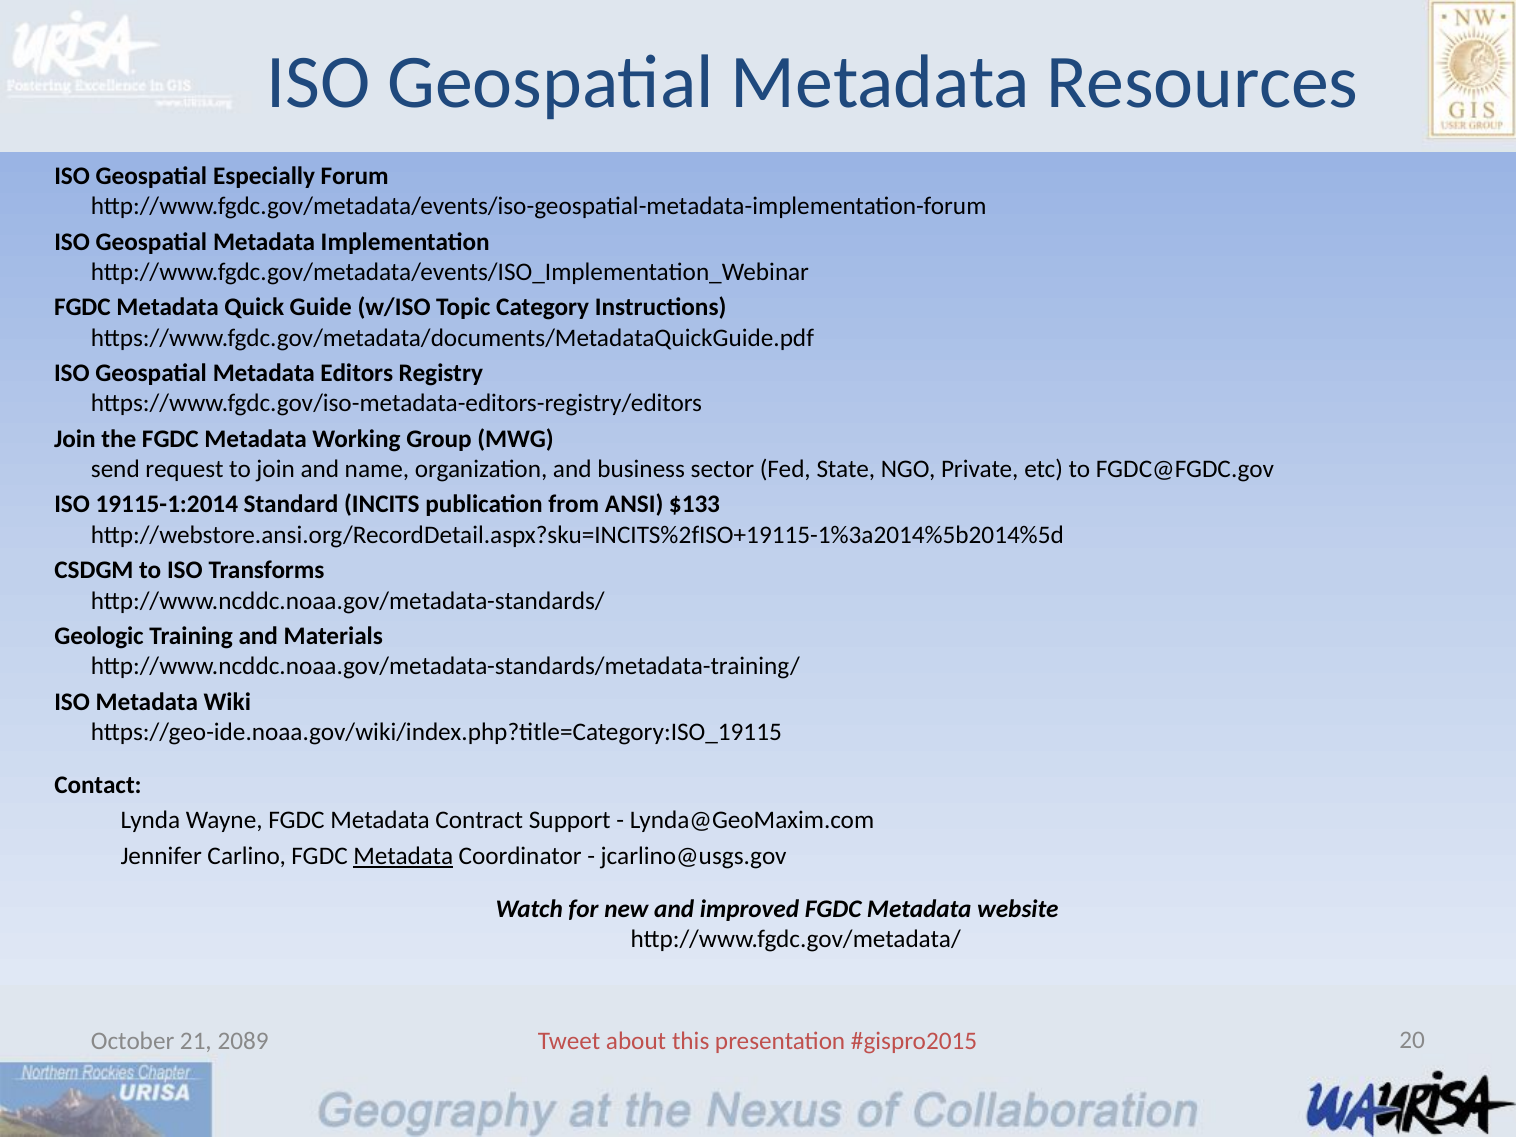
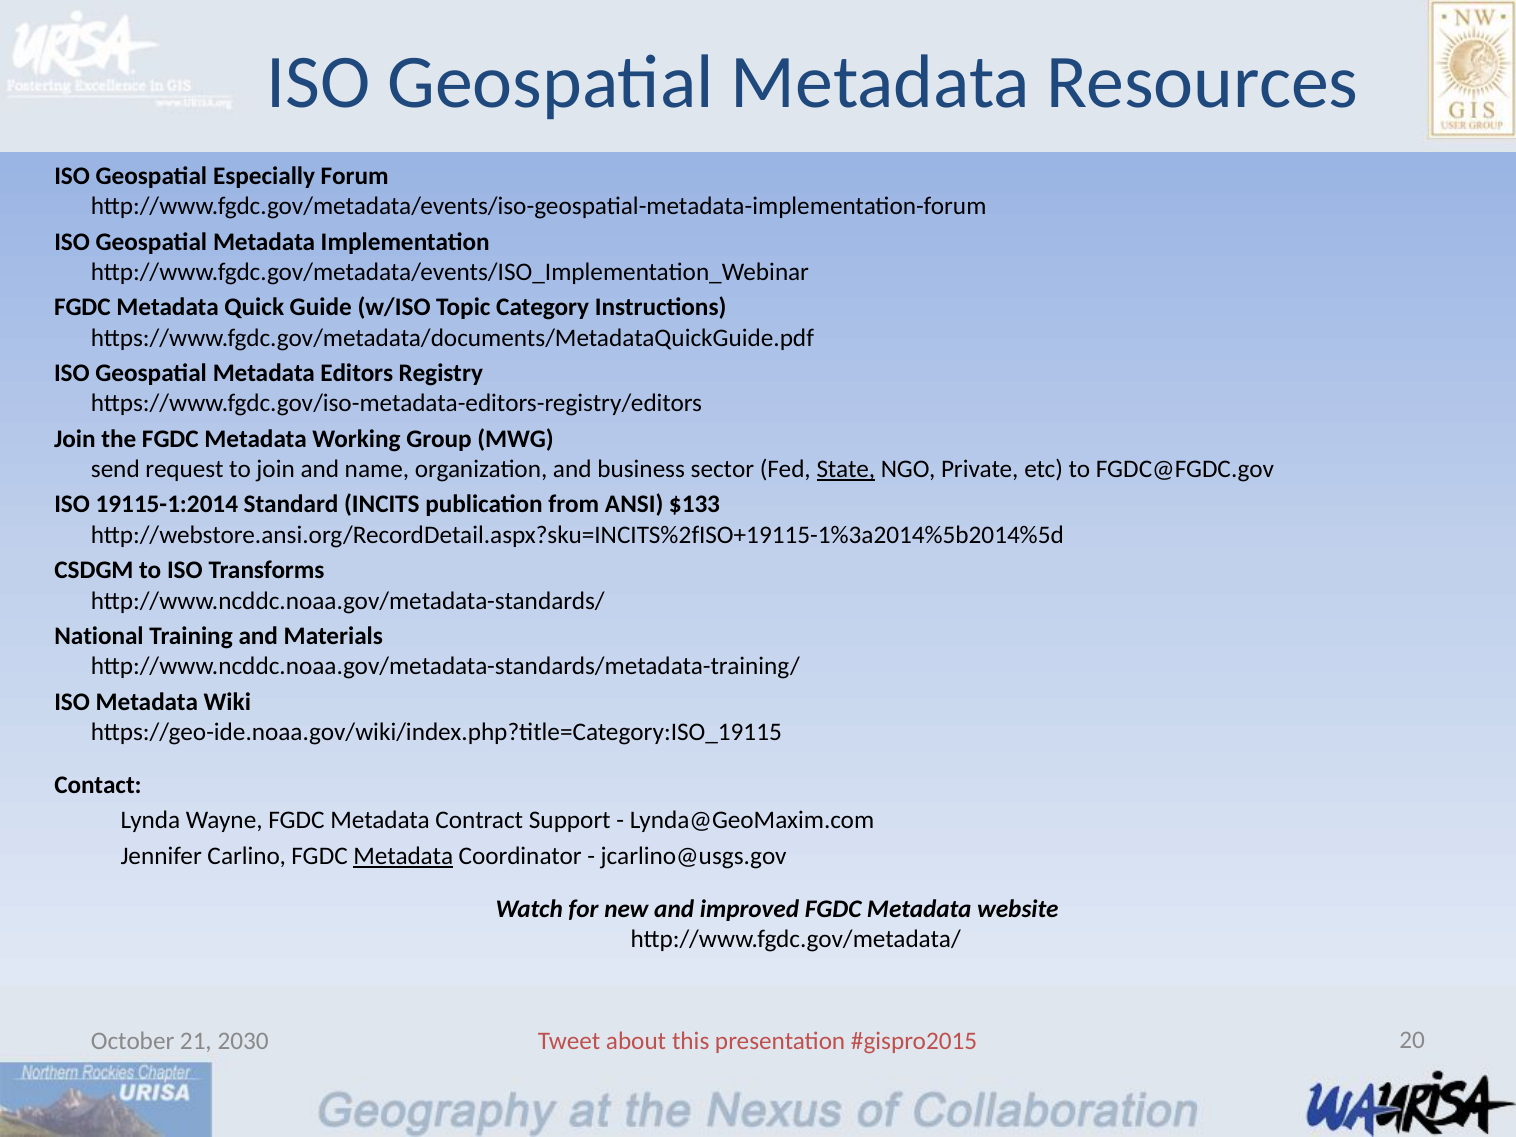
State underline: none -> present (846, 469)
Geologic: Geologic -> National (99, 636)
2089: 2089 -> 2030 (243, 1041)
